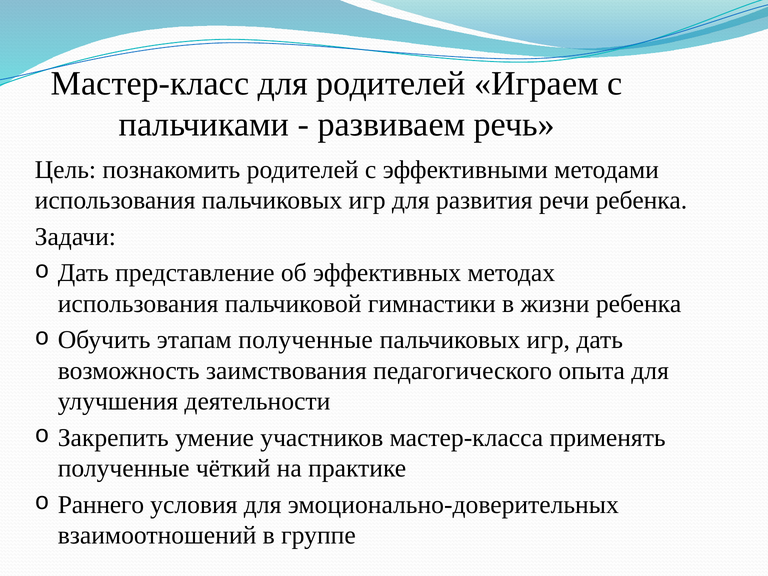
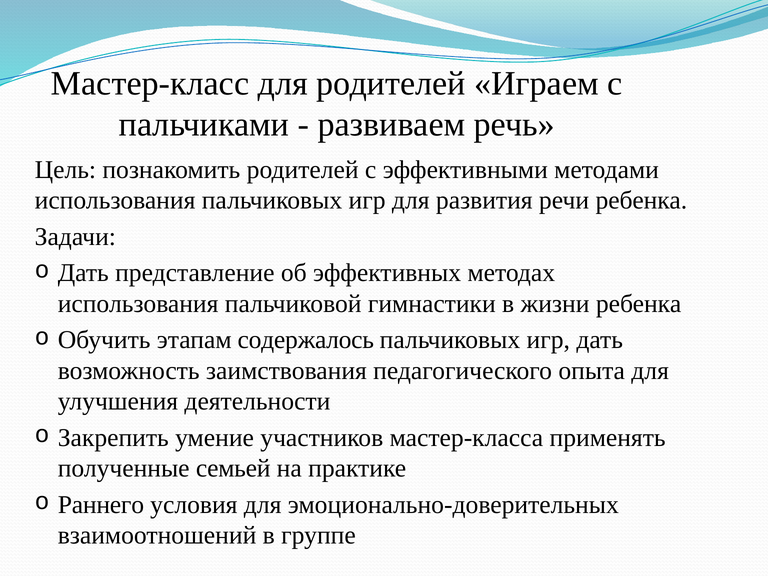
этапам полученные: полученные -> содержалось (306, 340)
чёткий: чёткий -> семьей (233, 468)
